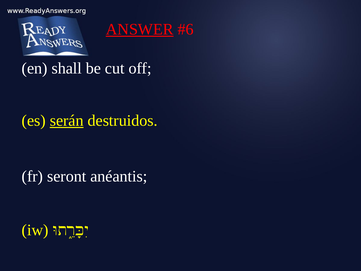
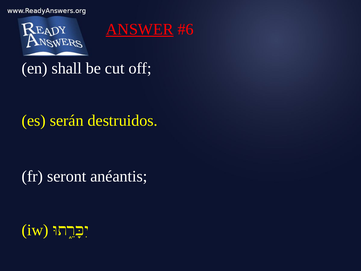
serán underline: present -> none (67, 121)
